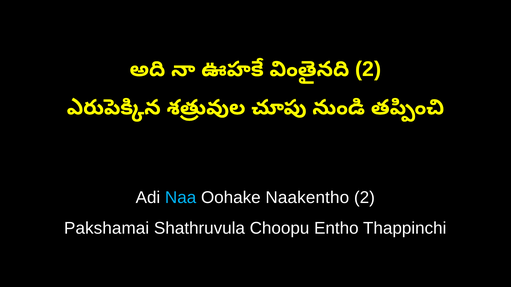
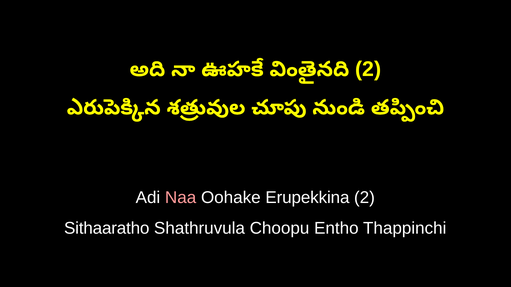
Naa colour: light blue -> pink (181, 198)
Naakentho: Naakentho -> Erupekkina (307, 198)
Pakshamai: Pakshamai -> Sithaaratho (107, 229)
